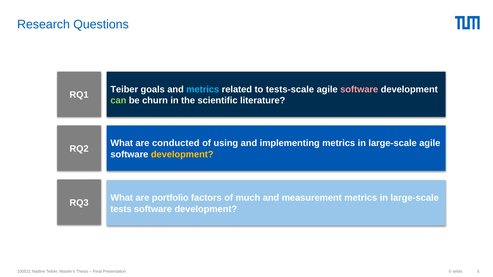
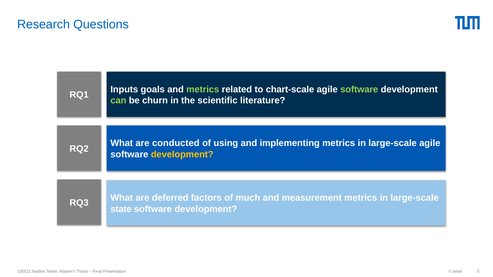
Teiber: Teiber -> Inputs (124, 89)
metrics colour: light blue -> light green (203, 89)
tests-scale: tests-scale -> chart-scale (290, 89)
software colour: pink -> light green (359, 89)
portfolio: portfolio -> deferred (170, 198)
tests: tests -> state (121, 209)
